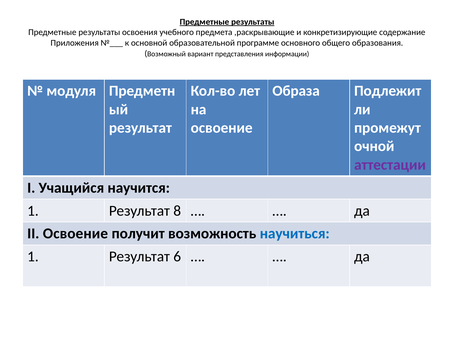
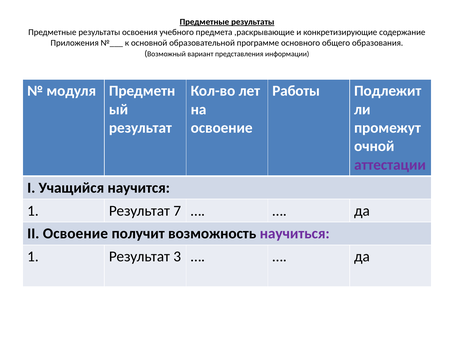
Образа: Образа -> Работы (296, 91)
8: 8 -> 7 (177, 211)
научиться colour: blue -> purple (295, 234)
6: 6 -> 3 (177, 257)
